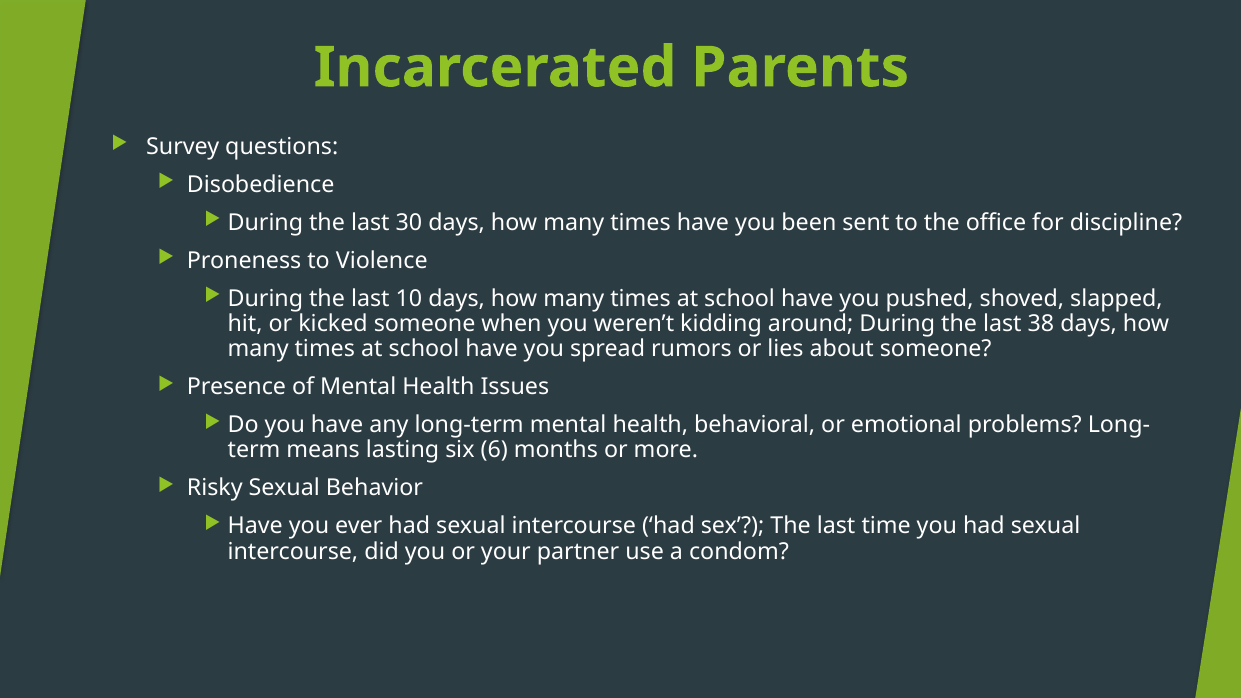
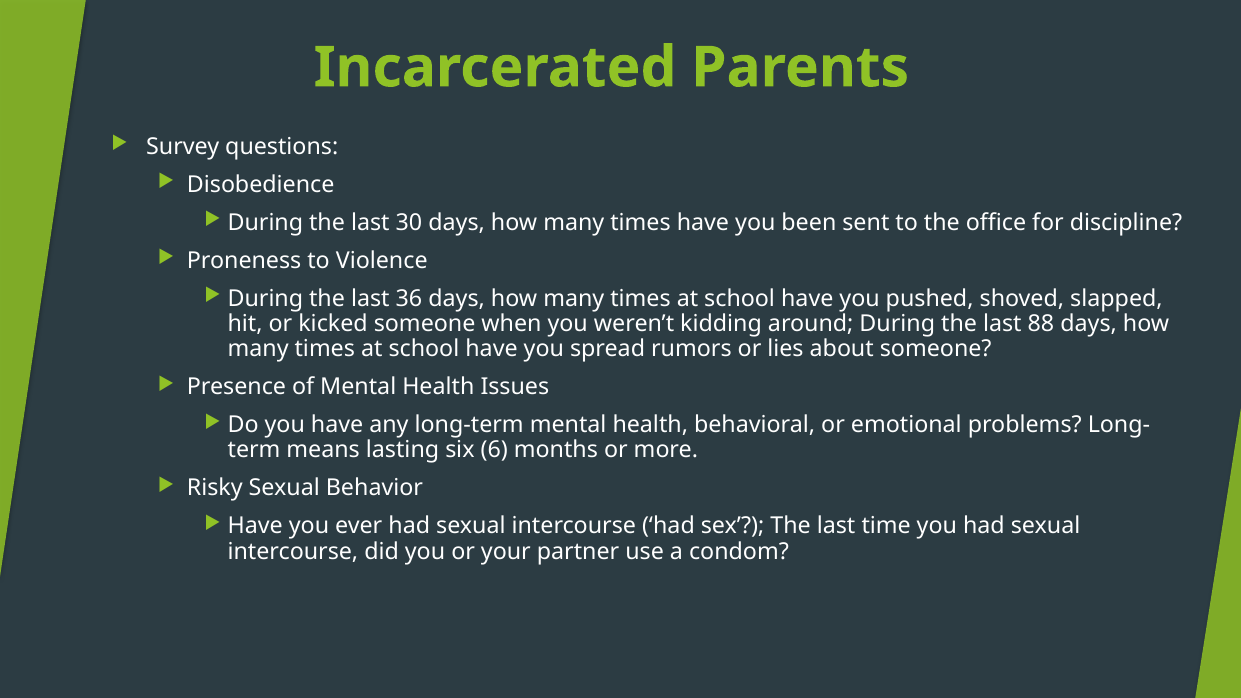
10: 10 -> 36 (409, 299)
38: 38 -> 88 (1041, 324)
